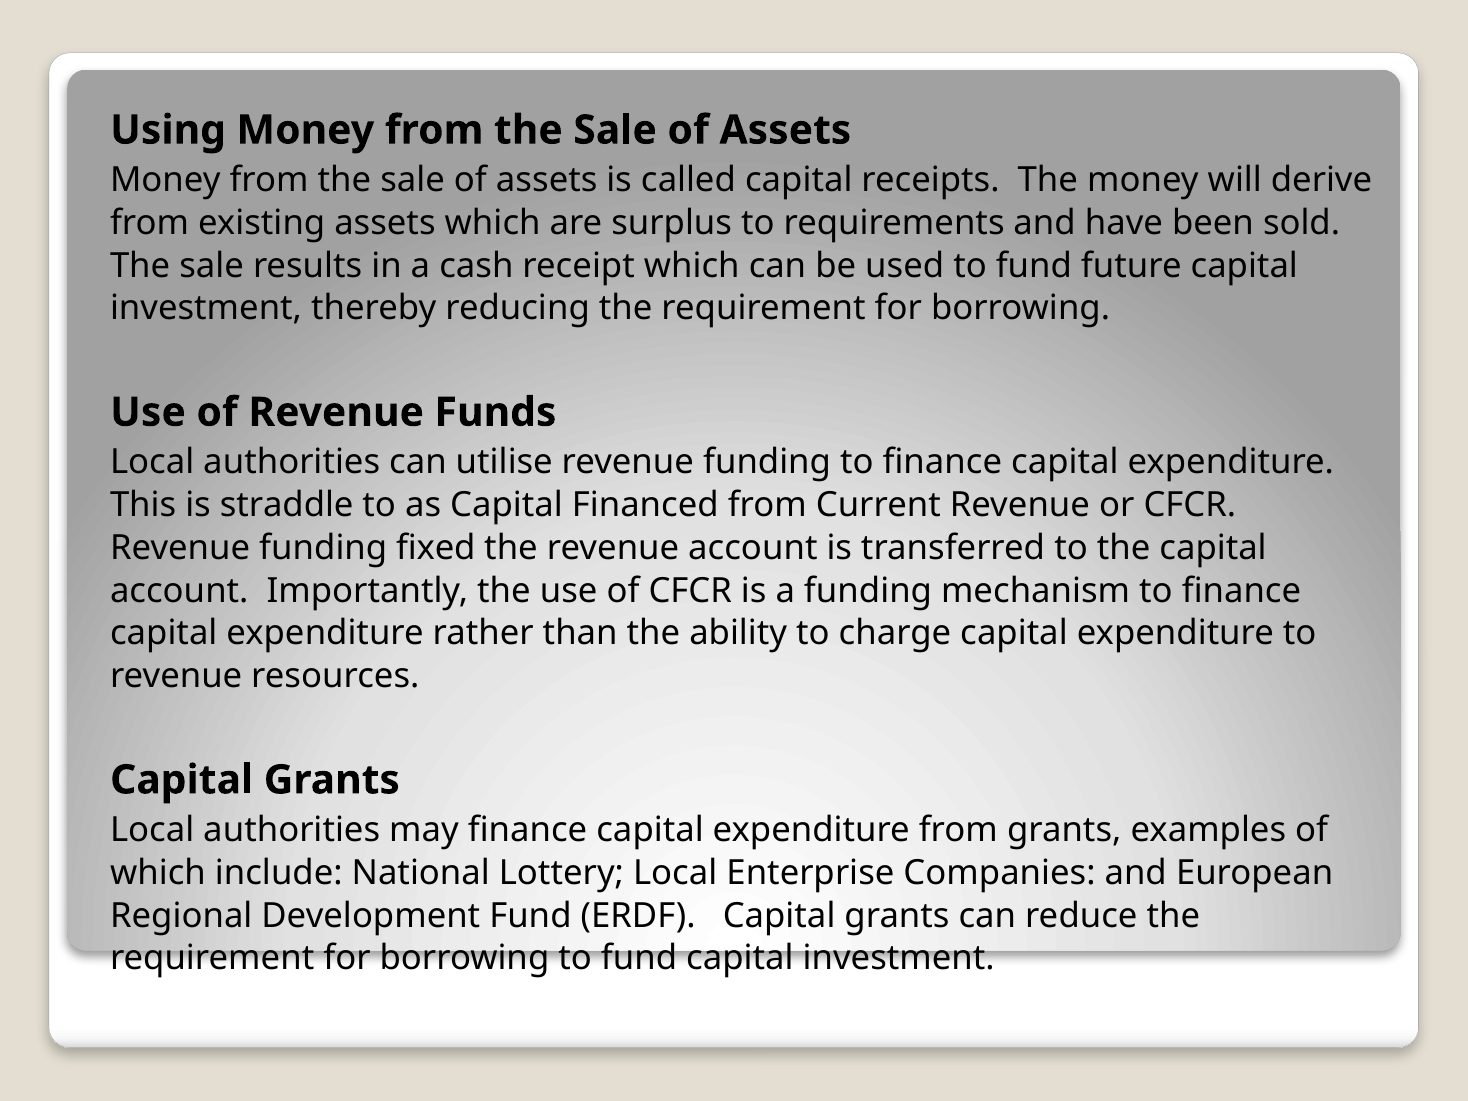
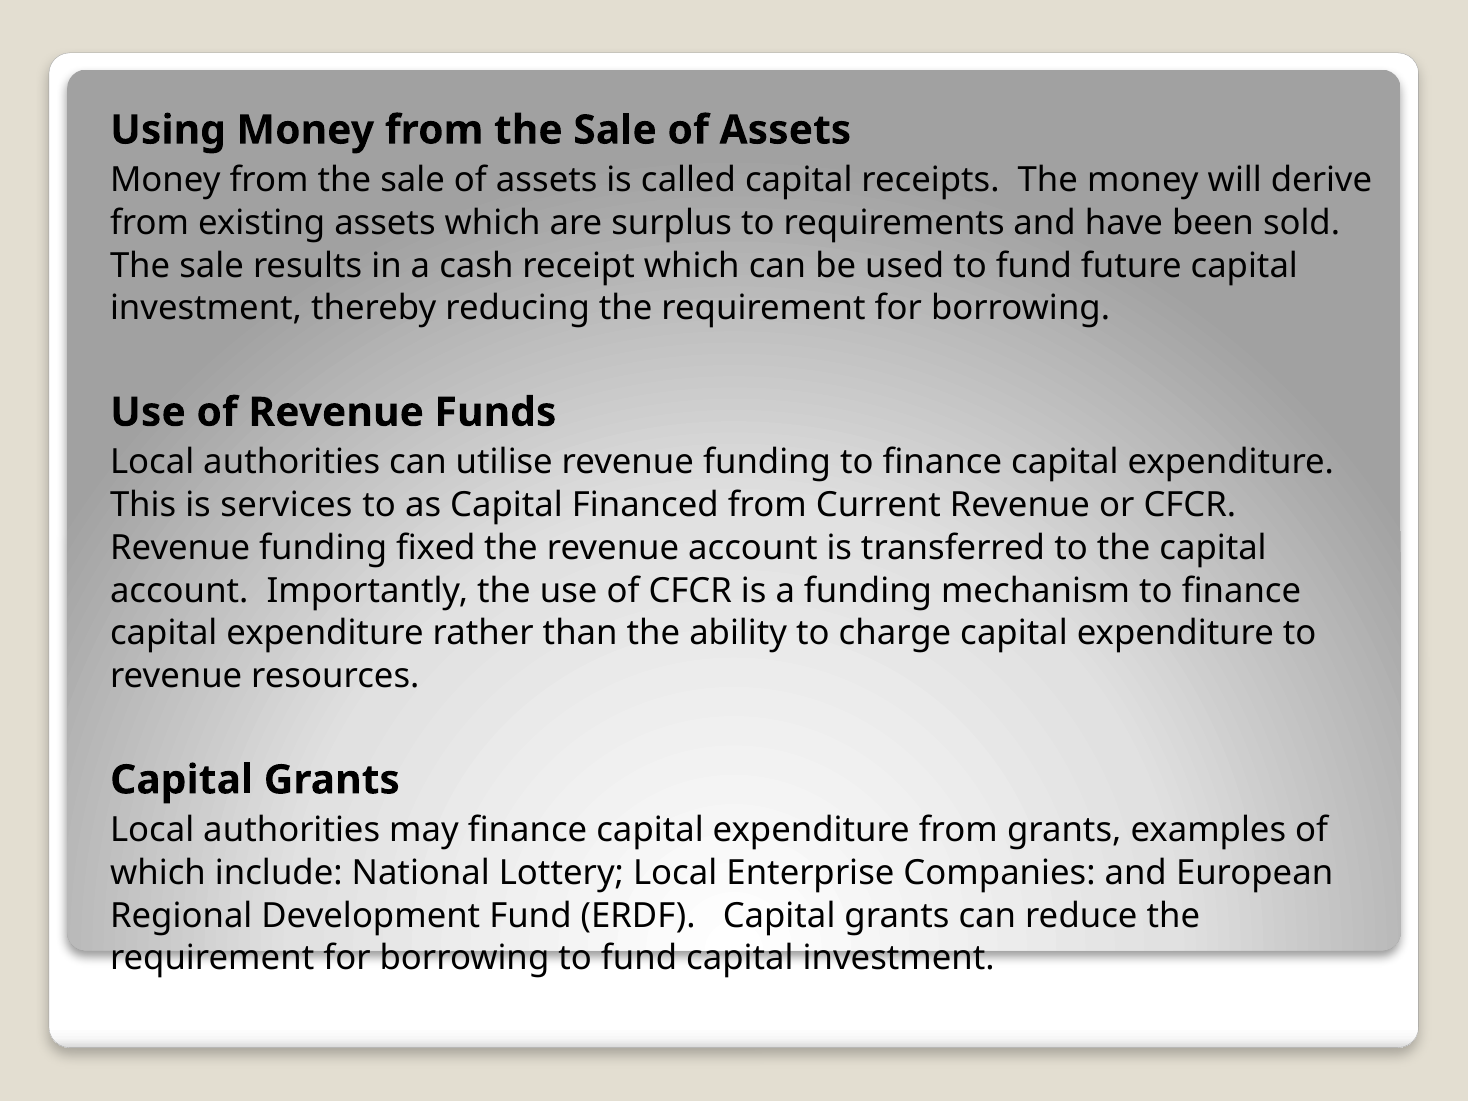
straddle: straddle -> services (286, 505)
